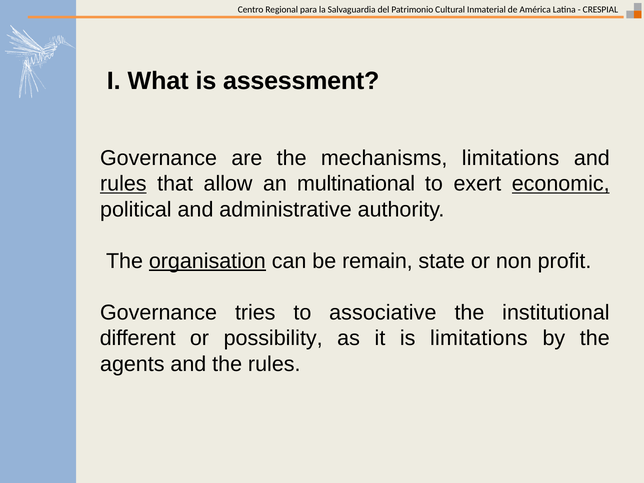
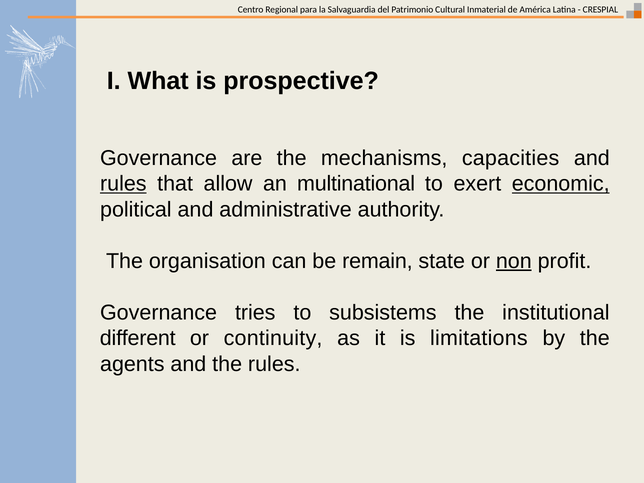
assessment: assessment -> prospective (301, 81)
mechanisms limitations: limitations -> capacities (511, 158)
organisation underline: present -> none (207, 261)
non underline: none -> present (514, 261)
associative: associative -> subsistems (383, 313)
possibility: possibility -> continuity (273, 338)
